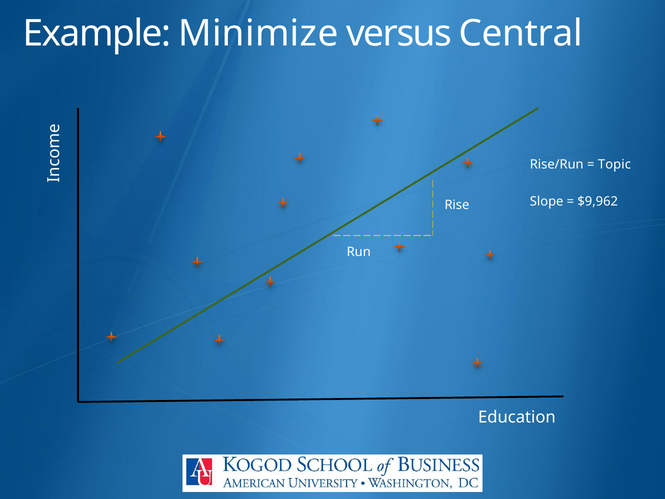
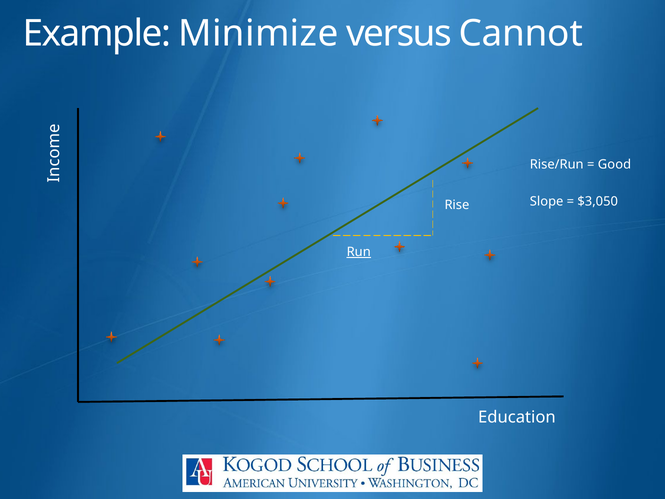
Central: Central -> Cannot (521, 34)
Topic: Topic -> Good (614, 164)
$9,962: $9,962 -> $3,050 (598, 201)
Run underline: none -> present (359, 252)
